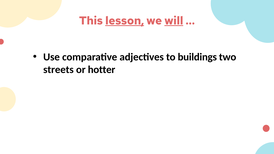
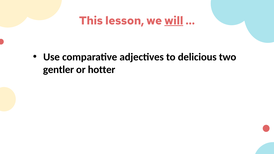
lesson underline: present -> none (125, 21)
buildings: buildings -> delicious (197, 57)
streets: streets -> gentler (59, 70)
